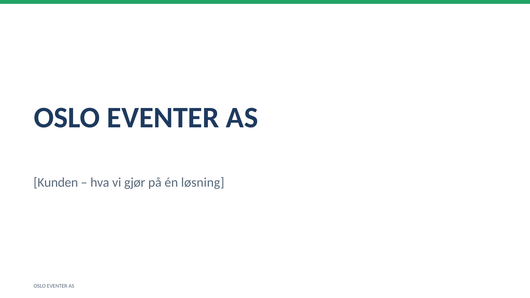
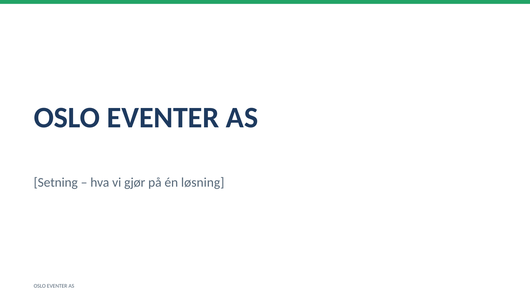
Kunden: Kunden -> Setning (56, 183)
